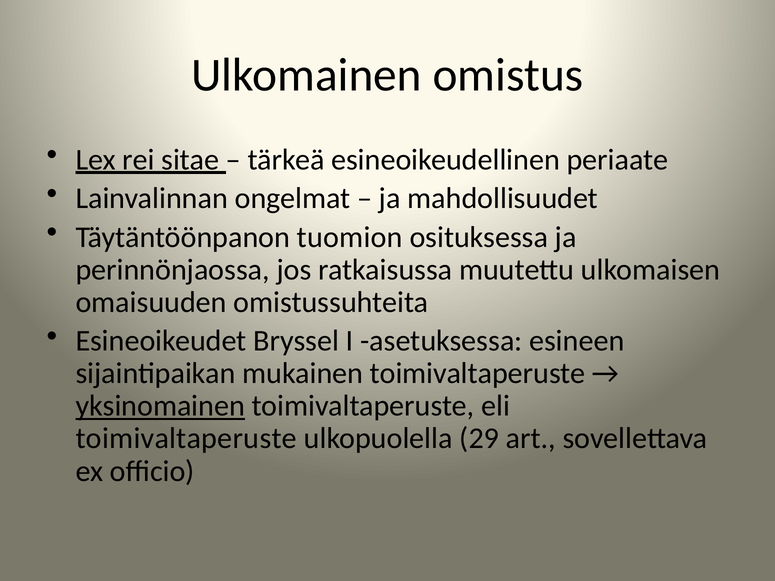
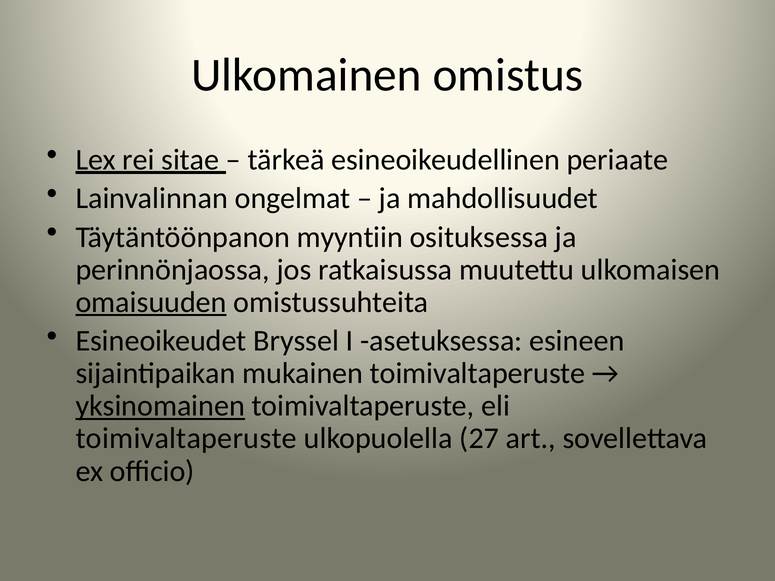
tuomion: tuomion -> myyntiin (350, 237)
omaisuuden underline: none -> present (151, 302)
29: 29 -> 27 (479, 439)
